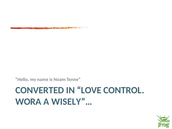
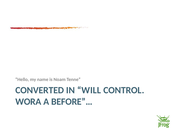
LOVE: LOVE -> WILL (89, 90)
WISELY”…: WISELY”… -> BEFORE”… (72, 102)
